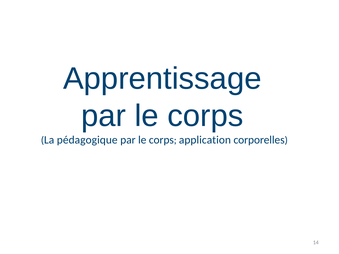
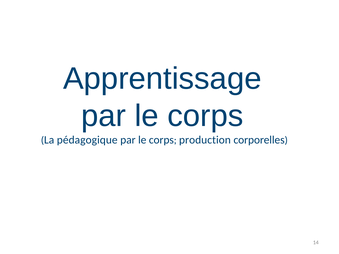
application: application -> production (205, 140)
